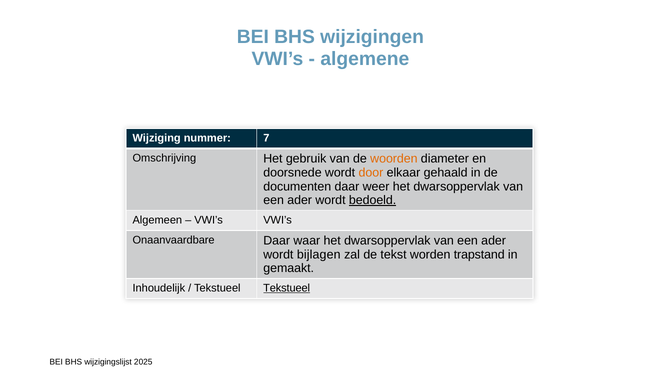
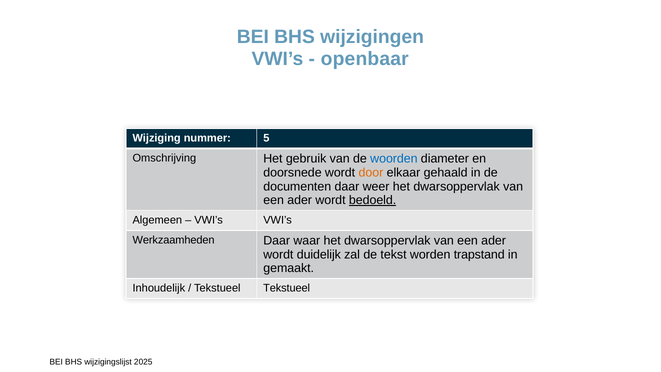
algemene: algemene -> openbaar (365, 59)
7: 7 -> 5 (266, 138)
woorden colour: orange -> blue (394, 159)
Onaanvaardbare: Onaanvaardbare -> Werkzaamheden (174, 240)
bijlagen: bijlagen -> duidelijk (319, 254)
Tekstueel underline: present -> none (287, 288)
